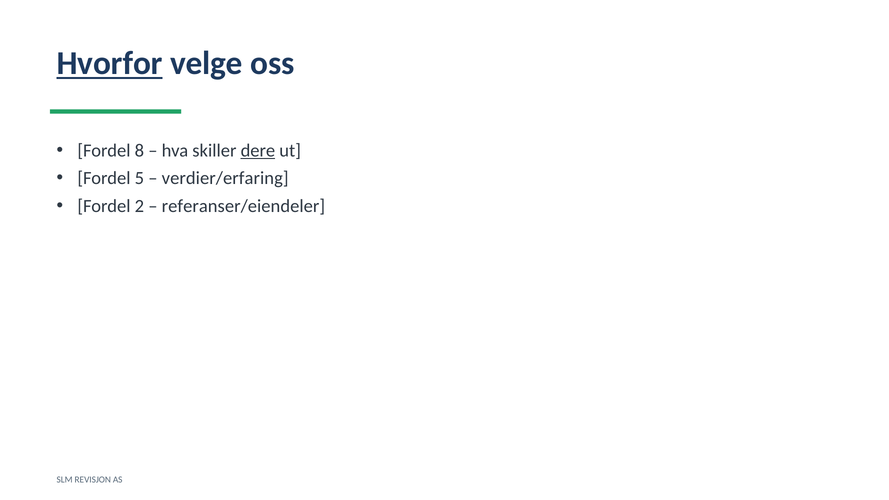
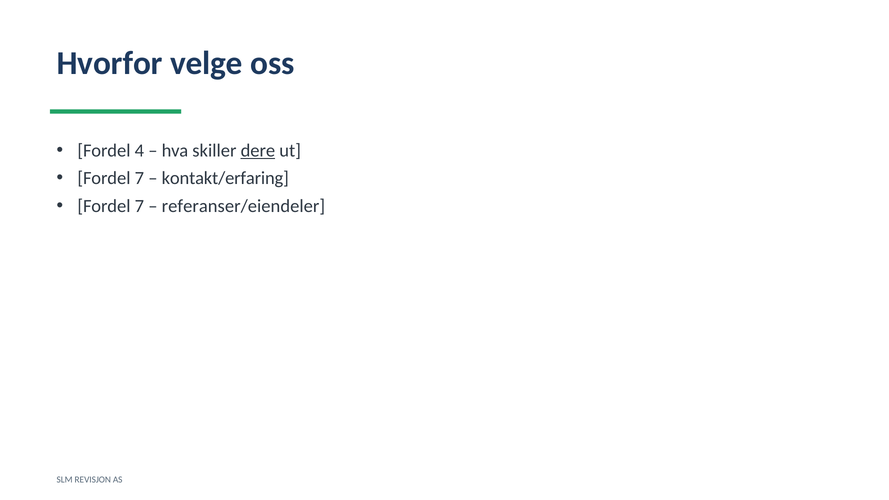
Hvorfor underline: present -> none (110, 63)
8: 8 -> 4 (139, 151)
5: 5 -> 7 (139, 178)
verdier/erfaring: verdier/erfaring -> kontakt/erfaring (225, 178)
2: 2 -> 7 (139, 206)
